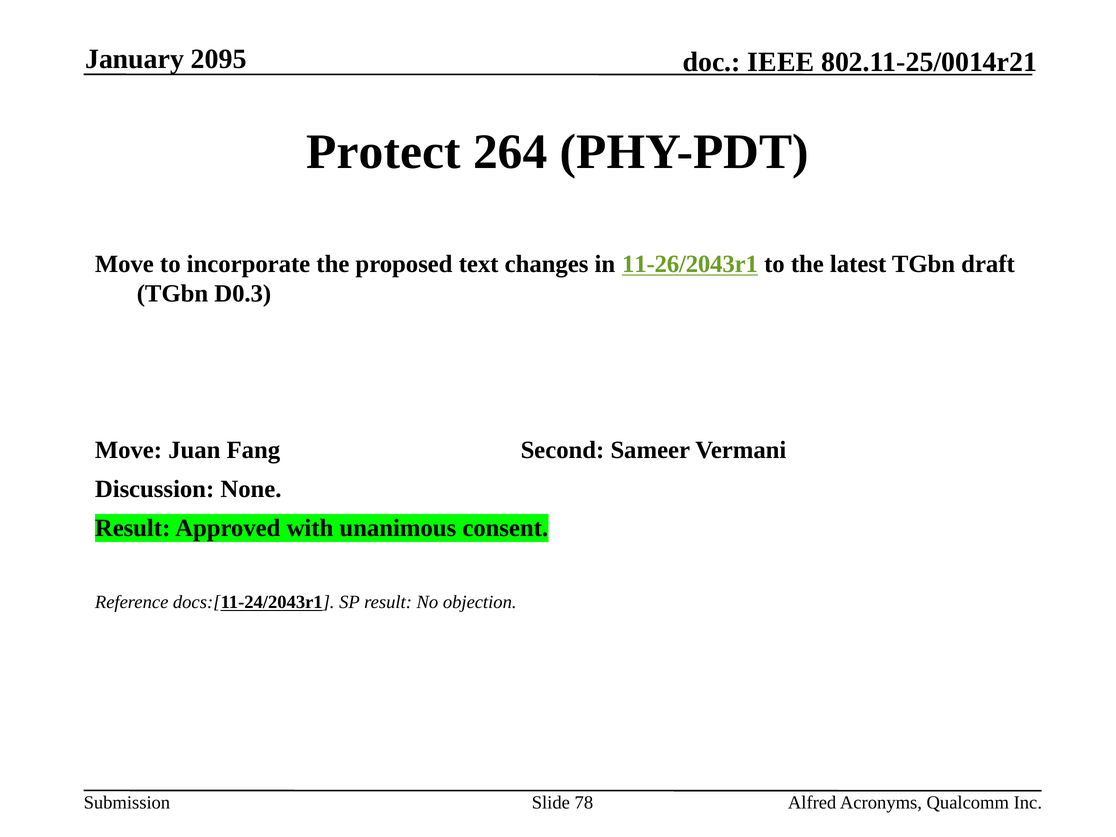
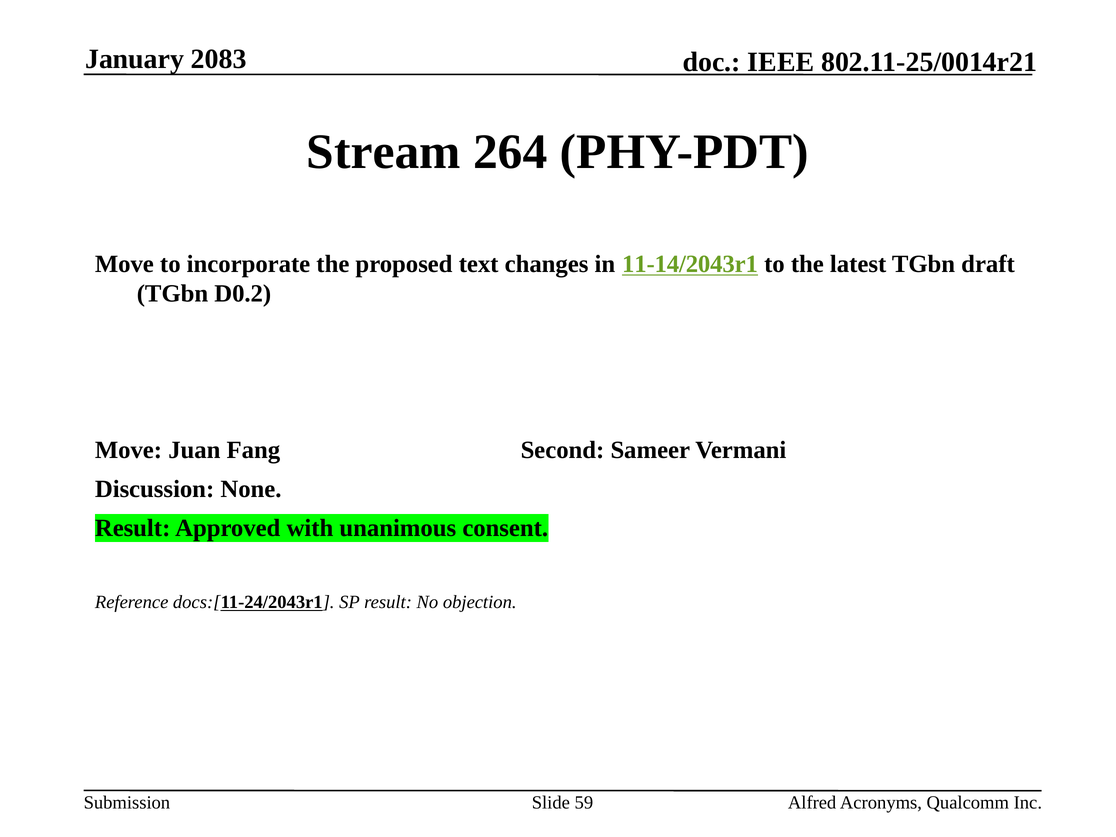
2095: 2095 -> 2083 (219, 59)
Protect: Protect -> Stream (384, 152)
11-26/2043r1: 11-26/2043r1 -> 11-14/2043r1 (690, 264)
D0.3: D0.3 -> D0.2 (243, 294)
78: 78 -> 59 (584, 803)
